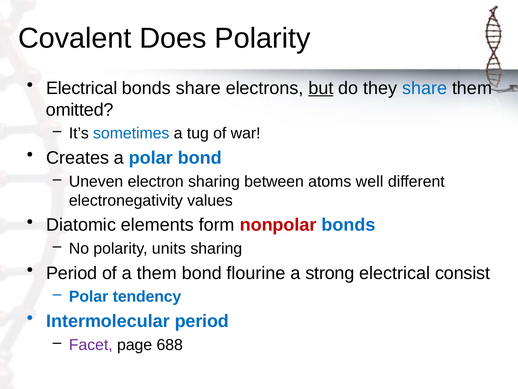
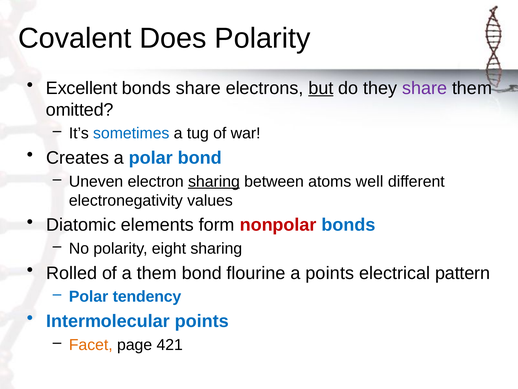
Electrical: Electrical -> Excellent (82, 88)
share colour: blue -> purple (425, 88)
sharing underline: none -> present (214, 181)
units: units -> eight (169, 248)
Period: Period -> Rolled (72, 273)
a strong: strong -> points (330, 273)
consist: consist -> pattern (463, 273)
Intermolecular period: period -> points (202, 321)
Facet colour: purple -> orange (91, 344)
688: 688 -> 421 (170, 344)
